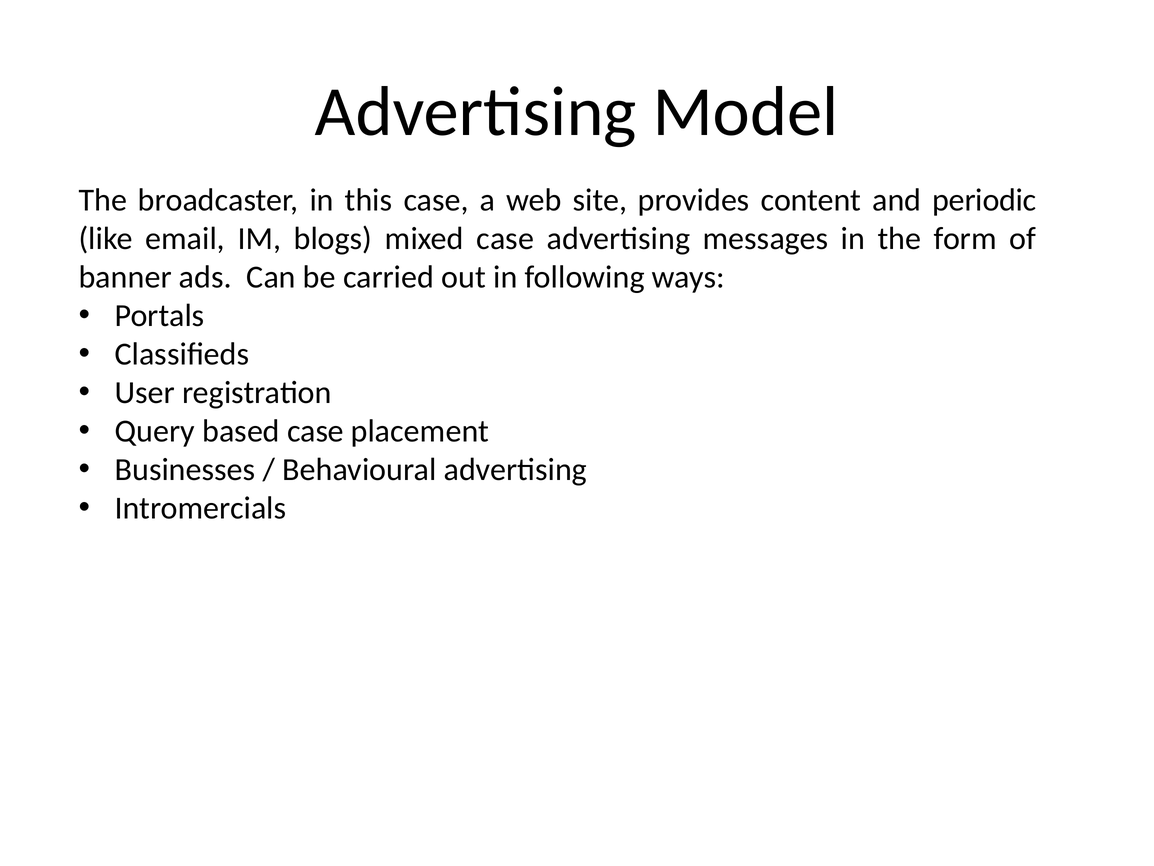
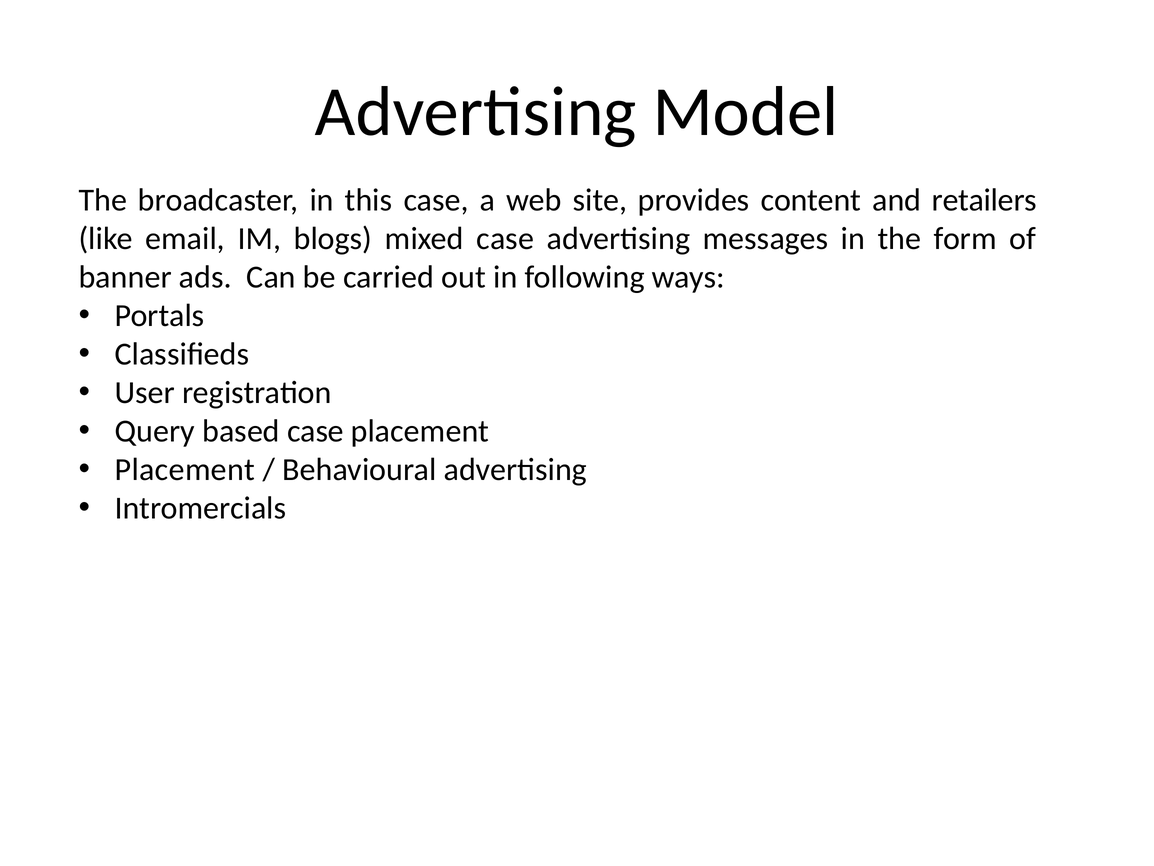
periodic: periodic -> retailers (984, 200)
Businesses: Businesses -> Placement (185, 470)
